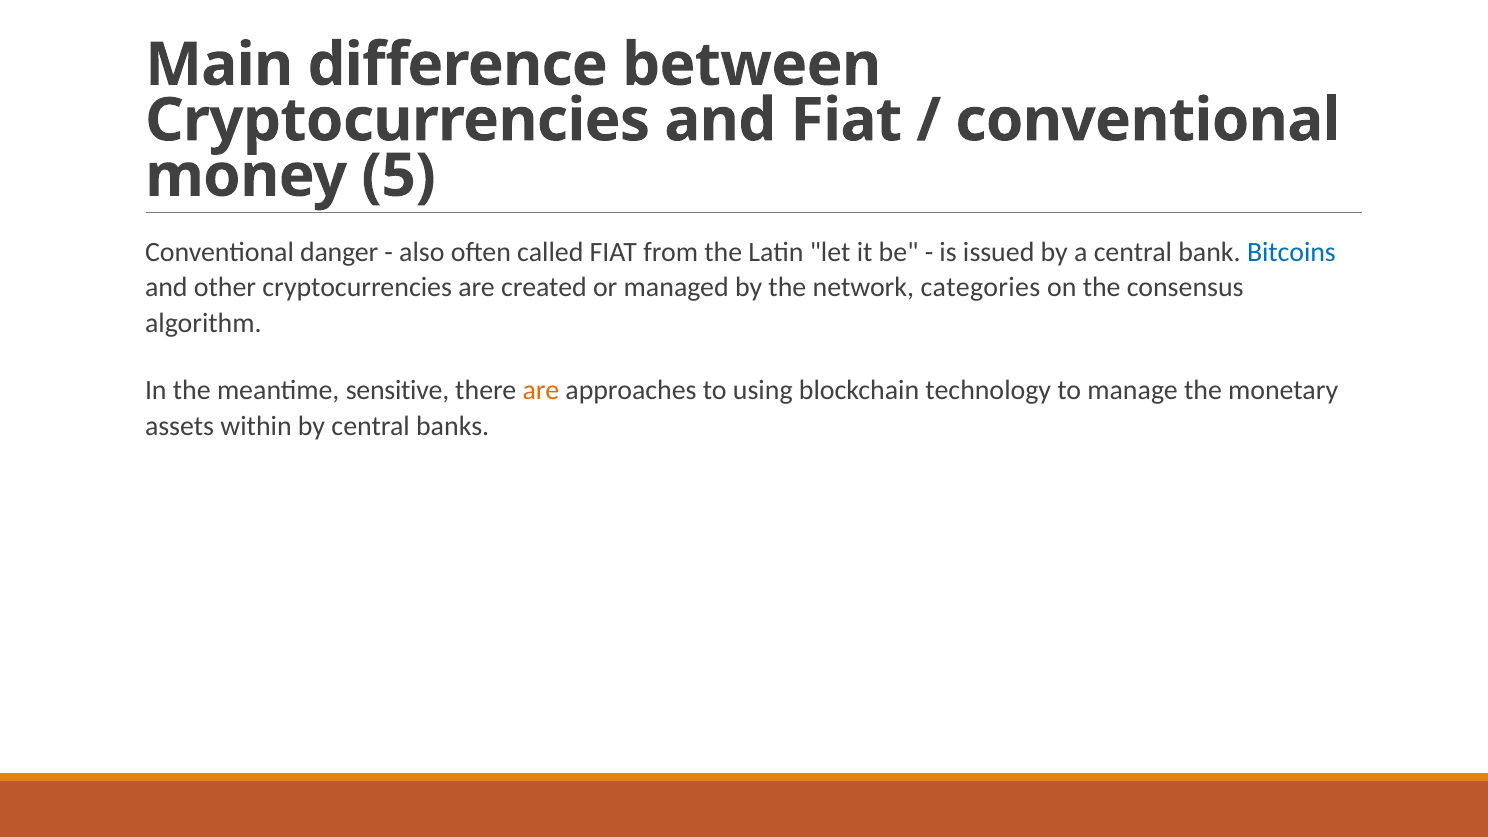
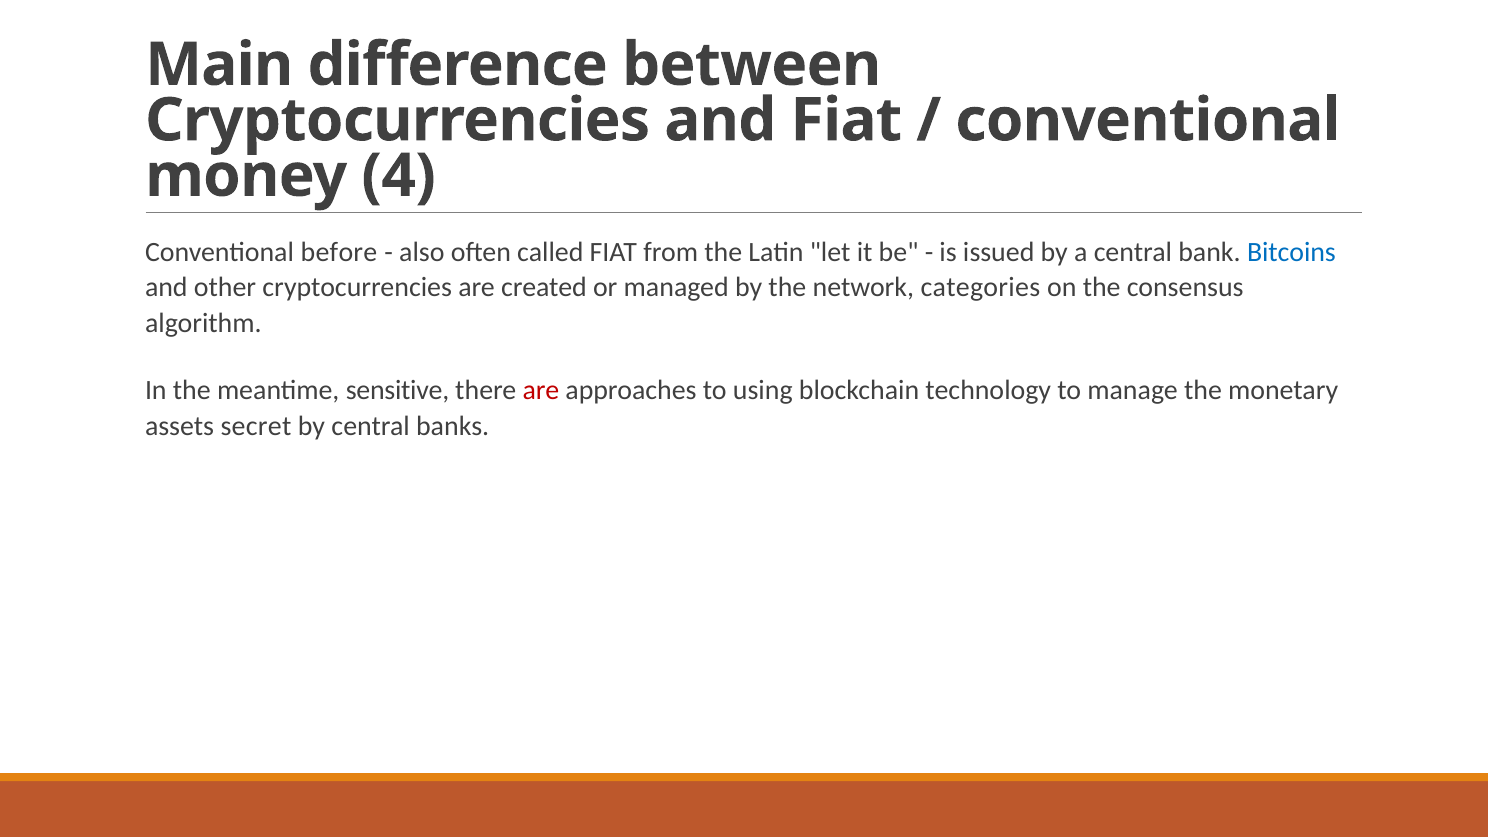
5: 5 -> 4 (399, 176)
danger: danger -> before (339, 252)
are colour: orange -> red (541, 390)
within: within -> secret (256, 426)
